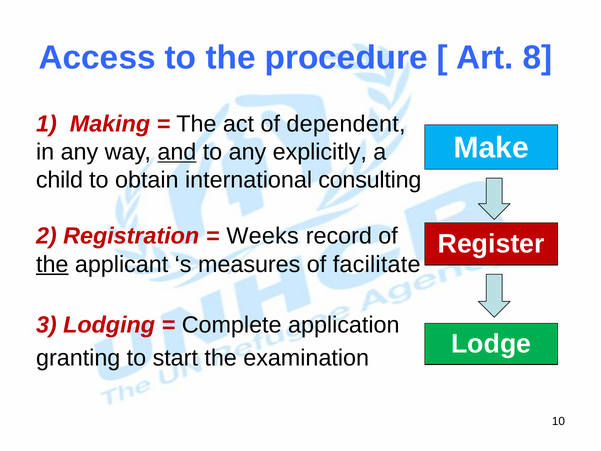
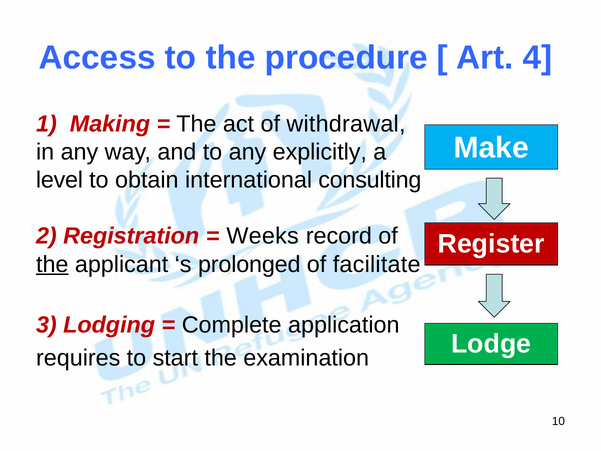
8: 8 -> 4 (538, 58)
dependent: dependent -> withdrawal (346, 124)
and underline: present -> none (177, 152)
child: child -> level (59, 180)
measures: measures -> prolonged (249, 264)
granting: granting -> requires (78, 358)
